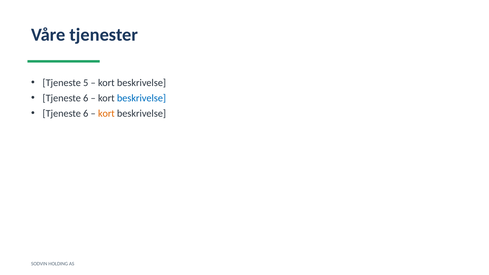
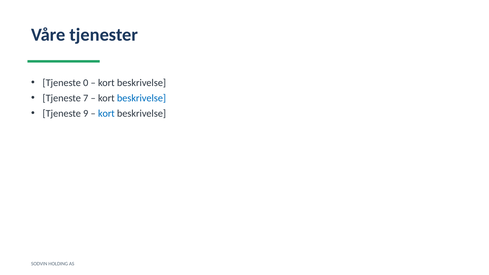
5: 5 -> 0 (86, 83)
6: 6 -> 7 (86, 98)
6: 6 -> 9 (86, 113)
kort colour: orange -> blue (106, 113)
